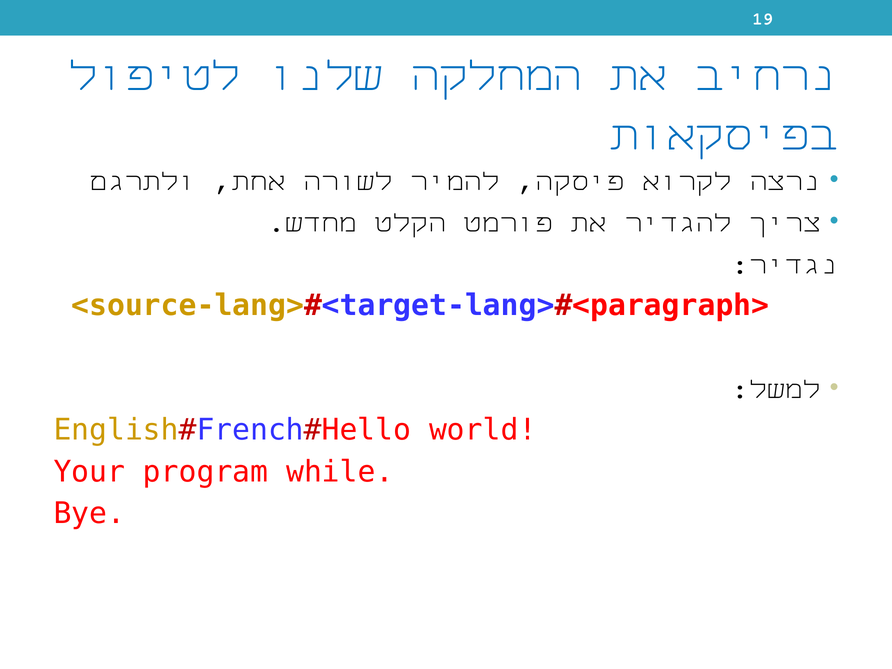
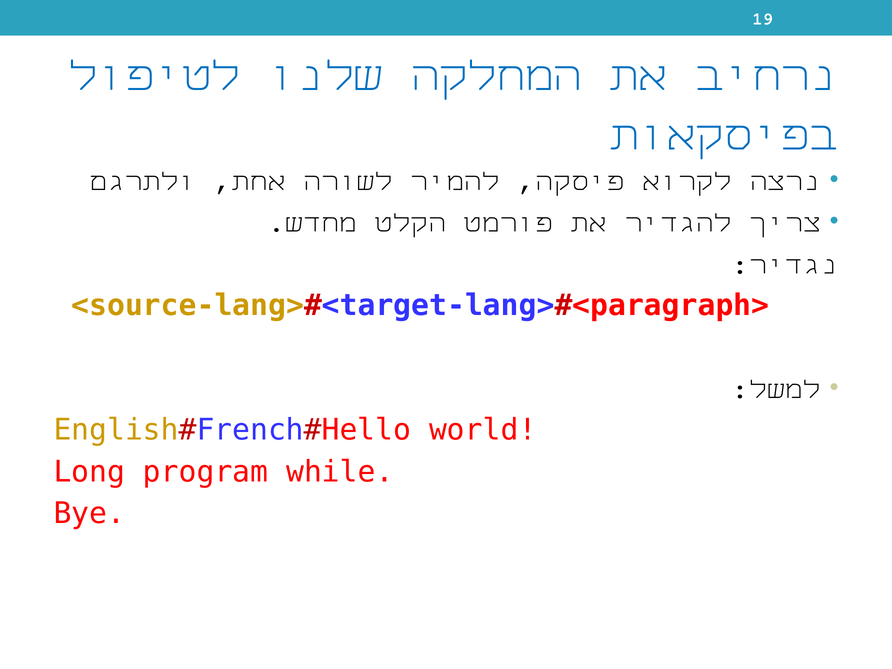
Your: Your -> Long (89, 472)
